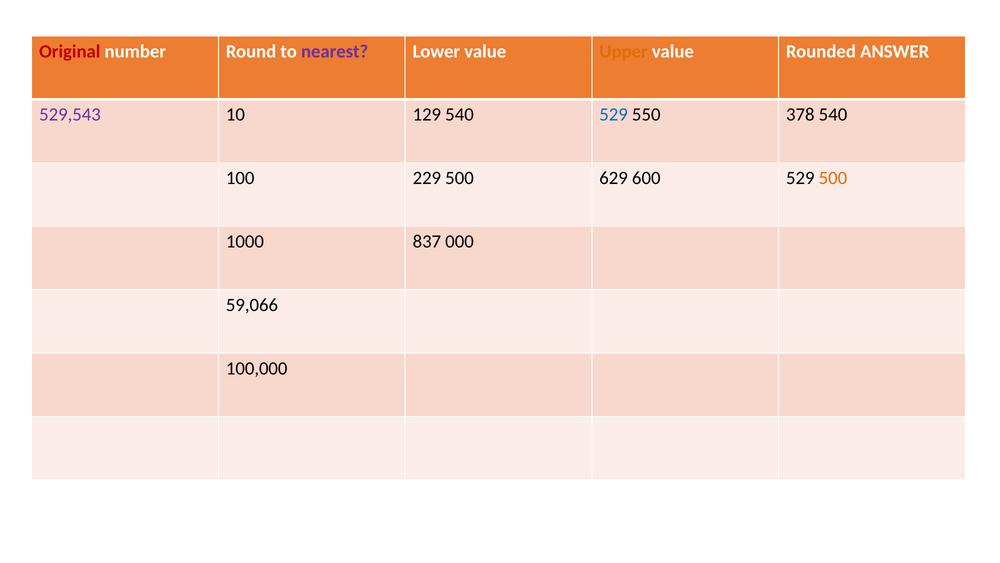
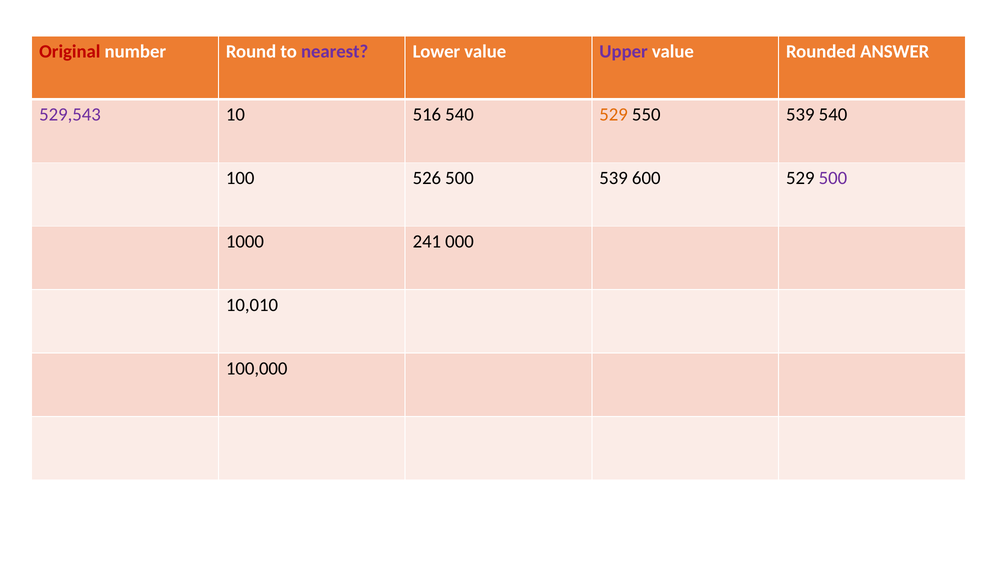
Upper colour: orange -> purple (624, 51)
129: 129 -> 516 (427, 115)
529 colour: blue -> orange (614, 115)
550 378: 378 -> 539 (800, 115)
229: 229 -> 526 (427, 178)
500 629: 629 -> 539 (614, 178)
500 colour: orange -> purple (833, 178)
837: 837 -> 241 (427, 241)
59,066: 59,066 -> 10,010 (252, 305)
